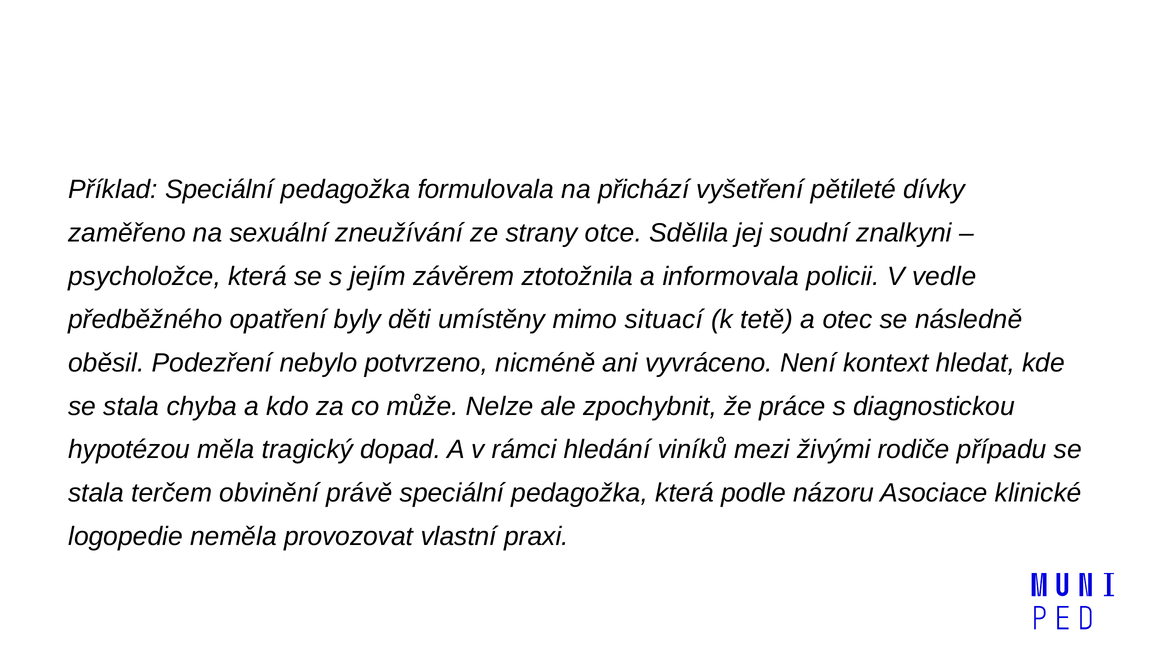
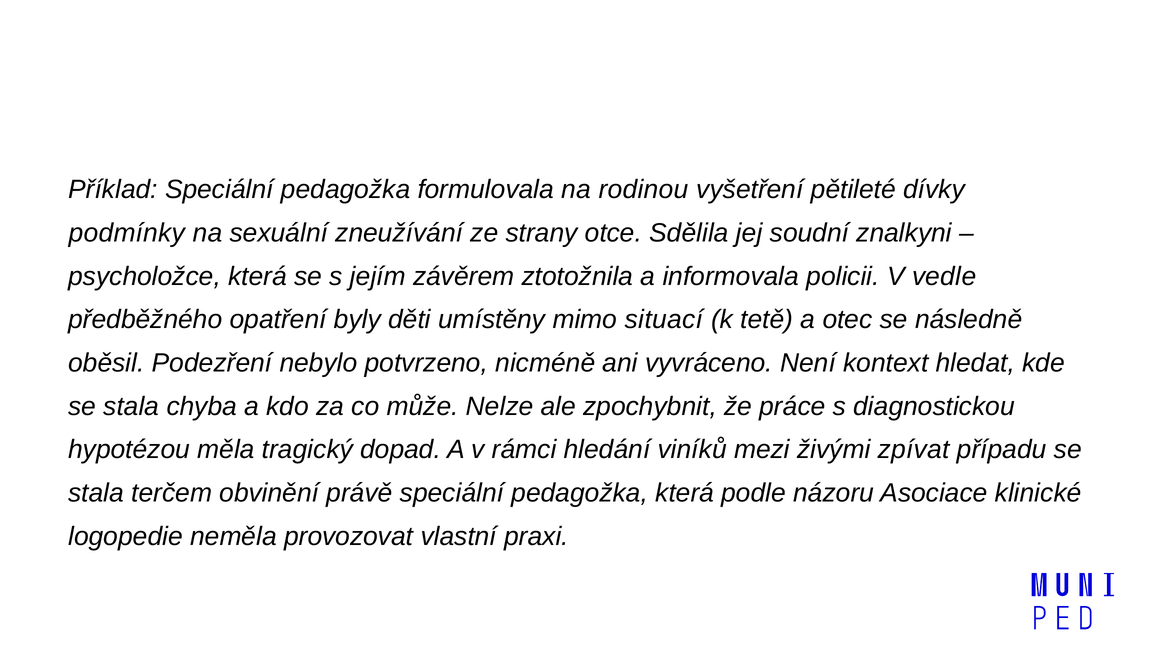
přichází: přichází -> rodinou (643, 190)
zaměřeno: zaměřeno -> podmínky (127, 233)
rodiče: rodiče -> zpívat (914, 450)
